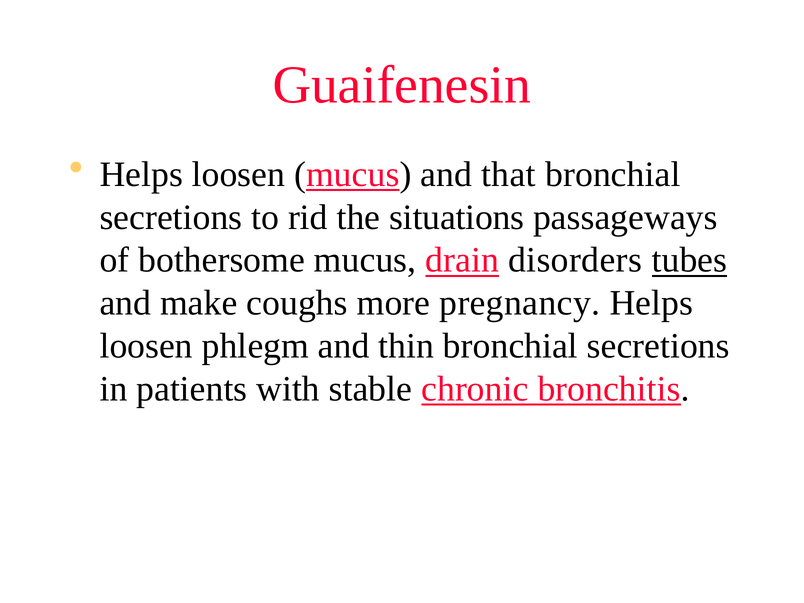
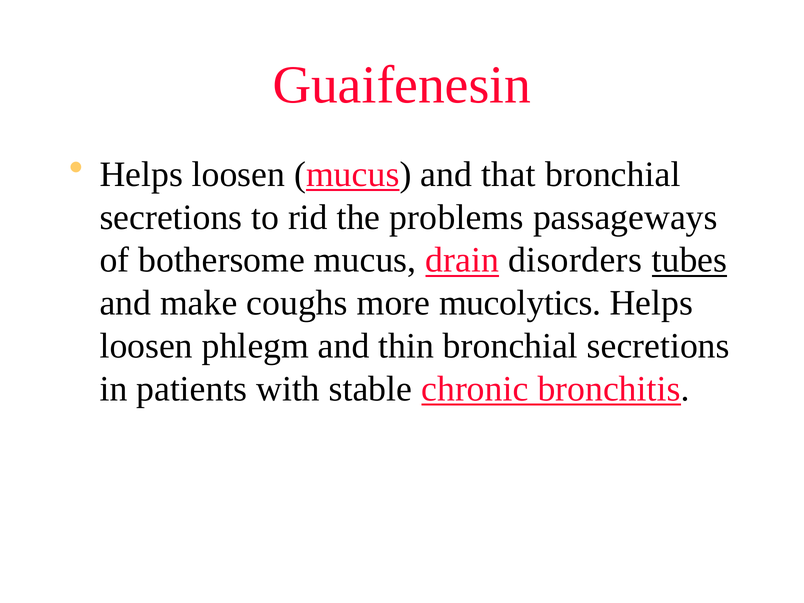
situations: situations -> problems (457, 217)
pregnancy: pregnancy -> mucolytics (520, 303)
